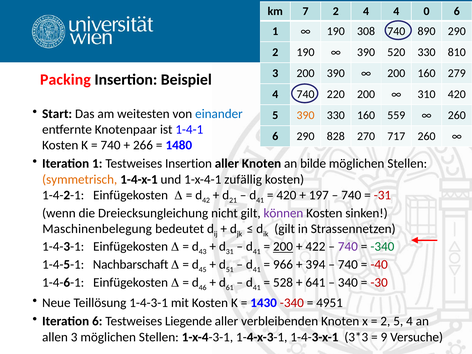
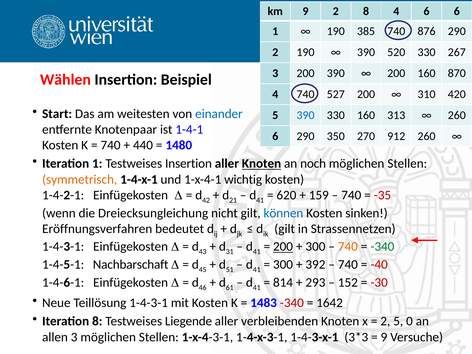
km 7: 7 -> 9 (306, 11)
2 4: 4 -> 8 (366, 11)
4 0: 0 -> 6 (427, 11)
308: 308 -> 385 (366, 31)
890: 890 -> 876 (427, 31)
810: 810 -> 267 (457, 52)
279: 279 -> 870 (457, 73)
Packing: Packing -> Wählen (65, 80)
220: 220 -> 527 (336, 94)
390 colour: orange -> blue (306, 115)
559: 559 -> 313 (396, 115)
828: 828 -> 350 (336, 136)
717: 717 -> 912 (396, 136)
266: 266 -> 440 (143, 145)
Knoten underline: none -> present (262, 164)
bilde: bilde -> noch (313, 164)
zufällig: zufällig -> wichtig (243, 179)
420: 420 -> 620 (286, 195)
197: 197 -> 159 (319, 195)
-31: -31 -> -35 (382, 195)
können colour: purple -> blue (283, 213)
Maschinenbelegung: Maschinenbelegung -> Eröffnungsverfahren (97, 229)
422: 422 -> 300 (315, 247)
740 colour: purple -> orange (348, 247)
966: 966 -> 300 (283, 265)
394: 394 -> 392 (315, 265)
528: 528 -> 814 (283, 282)
641: 641 -> 293 (315, 282)
340: 340 -> 152 (348, 282)
1430: 1430 -> 1483 (264, 303)
4951: 4951 -> 1642 (330, 303)
Iteration 6: 6 -> 8 (97, 321)
5 4: 4 -> 0 (409, 321)
